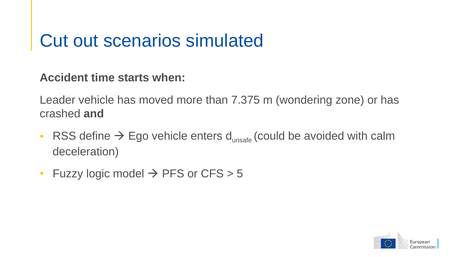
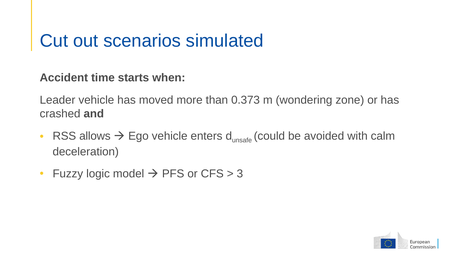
7.375: 7.375 -> 0.373 (246, 100)
define: define -> allows (95, 136)
5: 5 -> 3 (240, 174)
